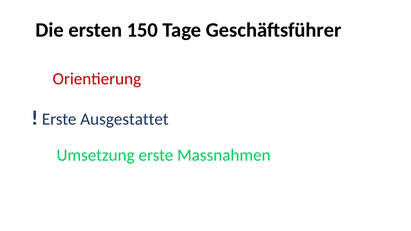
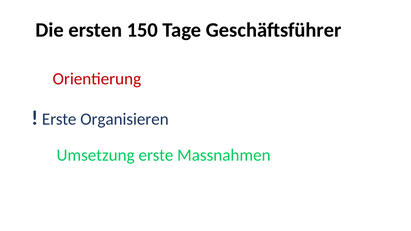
Ausgestattet: Ausgestattet -> Organisieren (124, 119)
